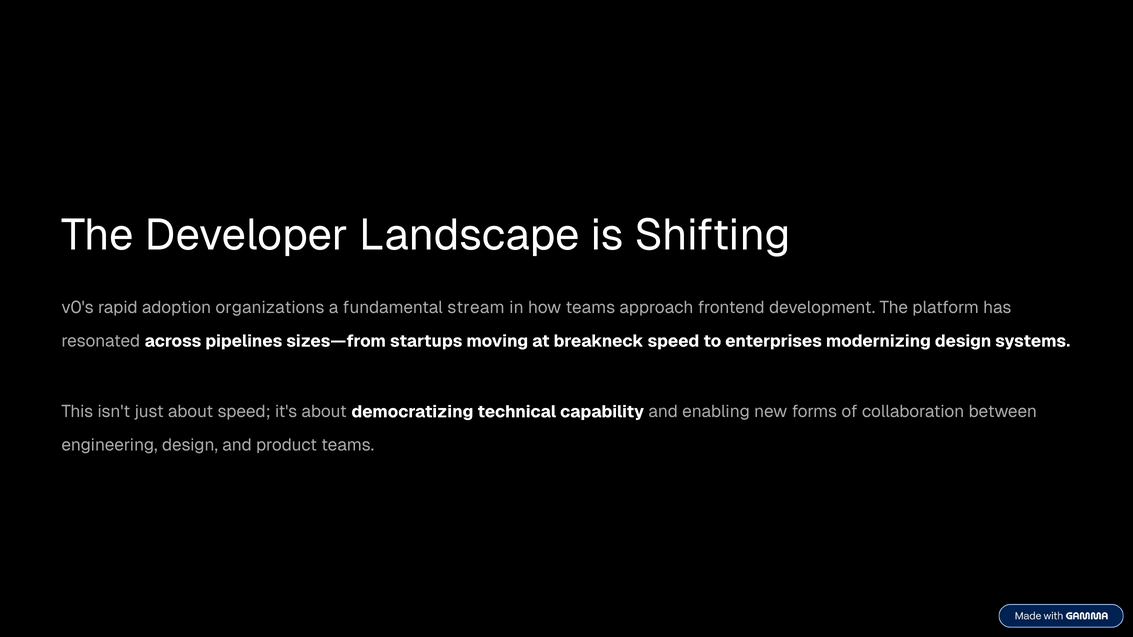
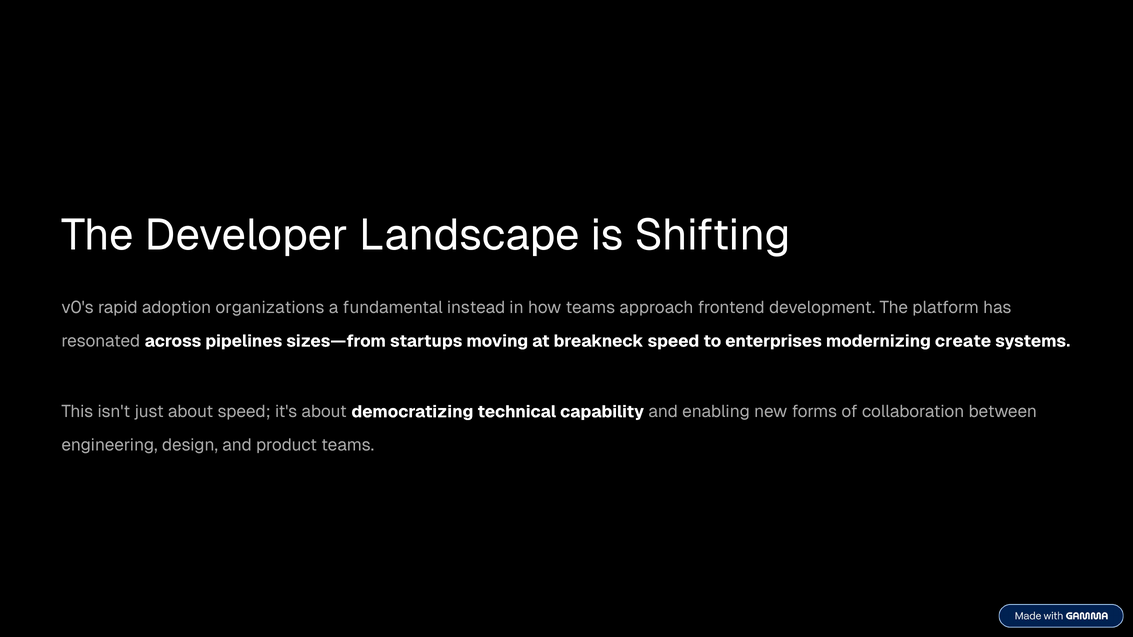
stream: stream -> instead (476, 308)
modernizing design: design -> create (963, 341)
